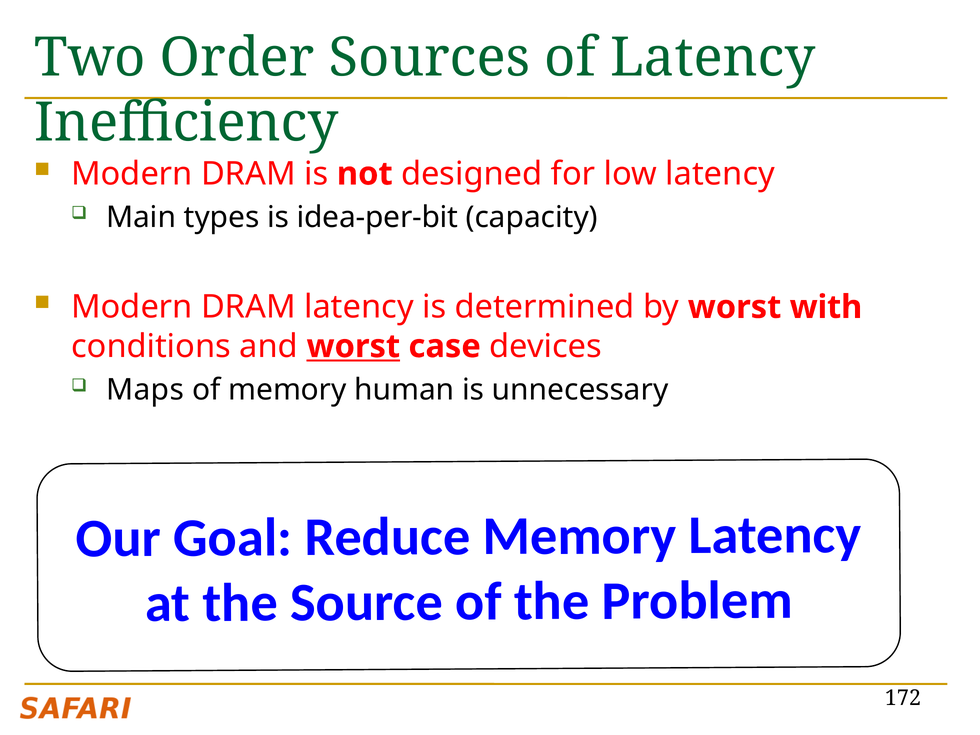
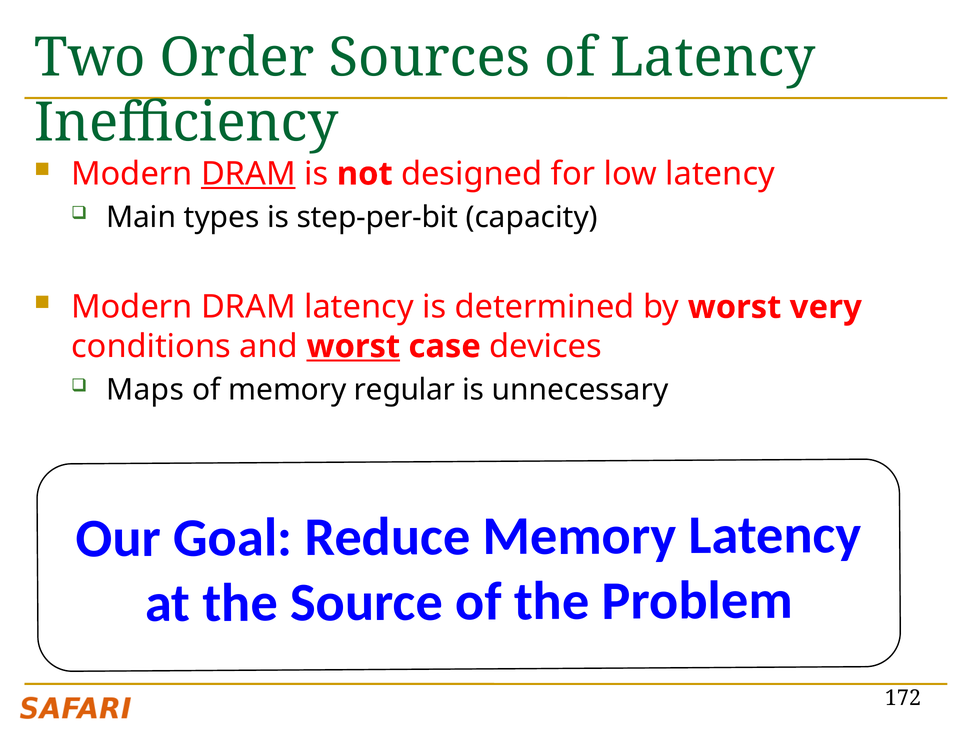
DRAM underline: none -> present (248, 174)
idea-per-bit: idea-per-bit -> step-per-bit (378, 217)
with: with -> very (826, 307)
human: human -> regular (405, 390)
